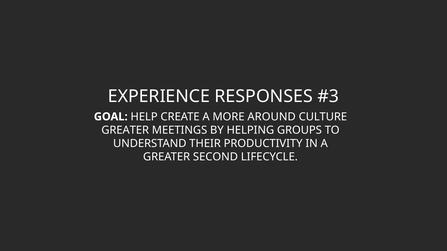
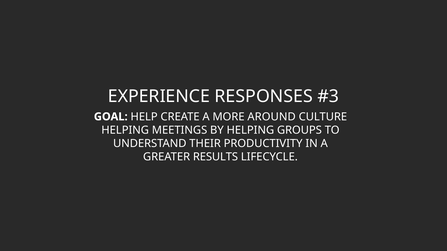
GREATER: GREATER -> HELPING (125, 130)
SECOND: SECOND -> RESULTS (216, 157)
